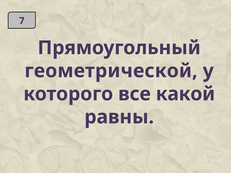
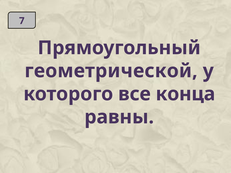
какой: какой -> конца (185, 94)
